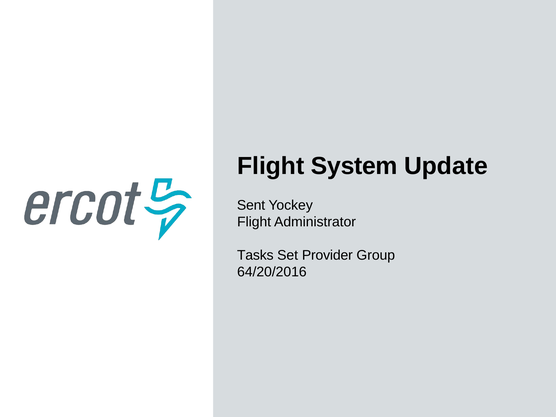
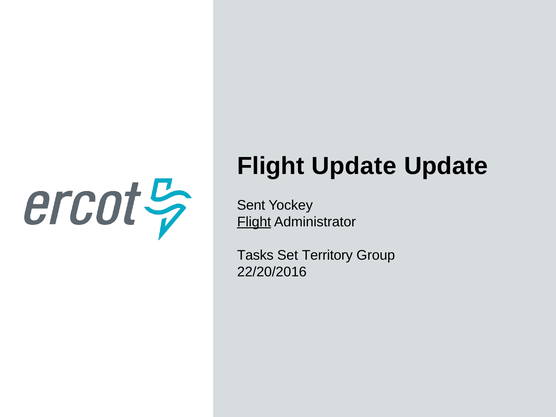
Flight System: System -> Update (354, 166)
Flight underline: none -> present (254, 222)
Provider: Provider -> Territory (327, 255)
64/20/2016: 64/20/2016 -> 22/20/2016 (272, 272)
